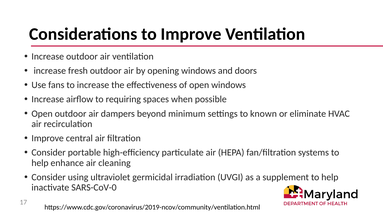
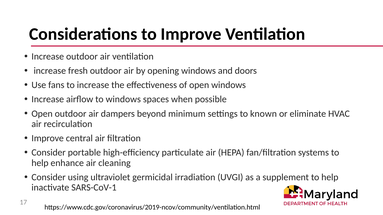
to requiring: requiring -> windows (123, 100)
SARS-CoV-0: SARS-CoV-0 -> SARS-CoV-1 (94, 188)
